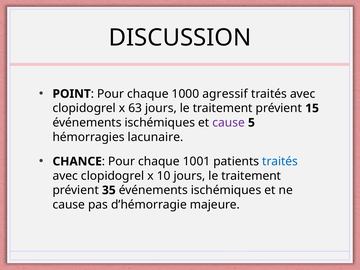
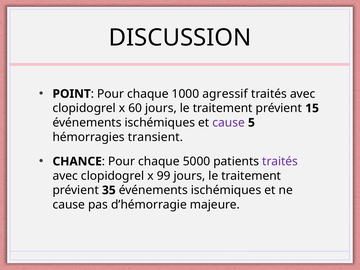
63: 63 -> 60 (135, 108)
lacunaire: lacunaire -> transient (155, 137)
1001: 1001 -> 5000 (197, 161)
traités colour: blue -> purple (280, 161)
10: 10 -> 99 (164, 176)
